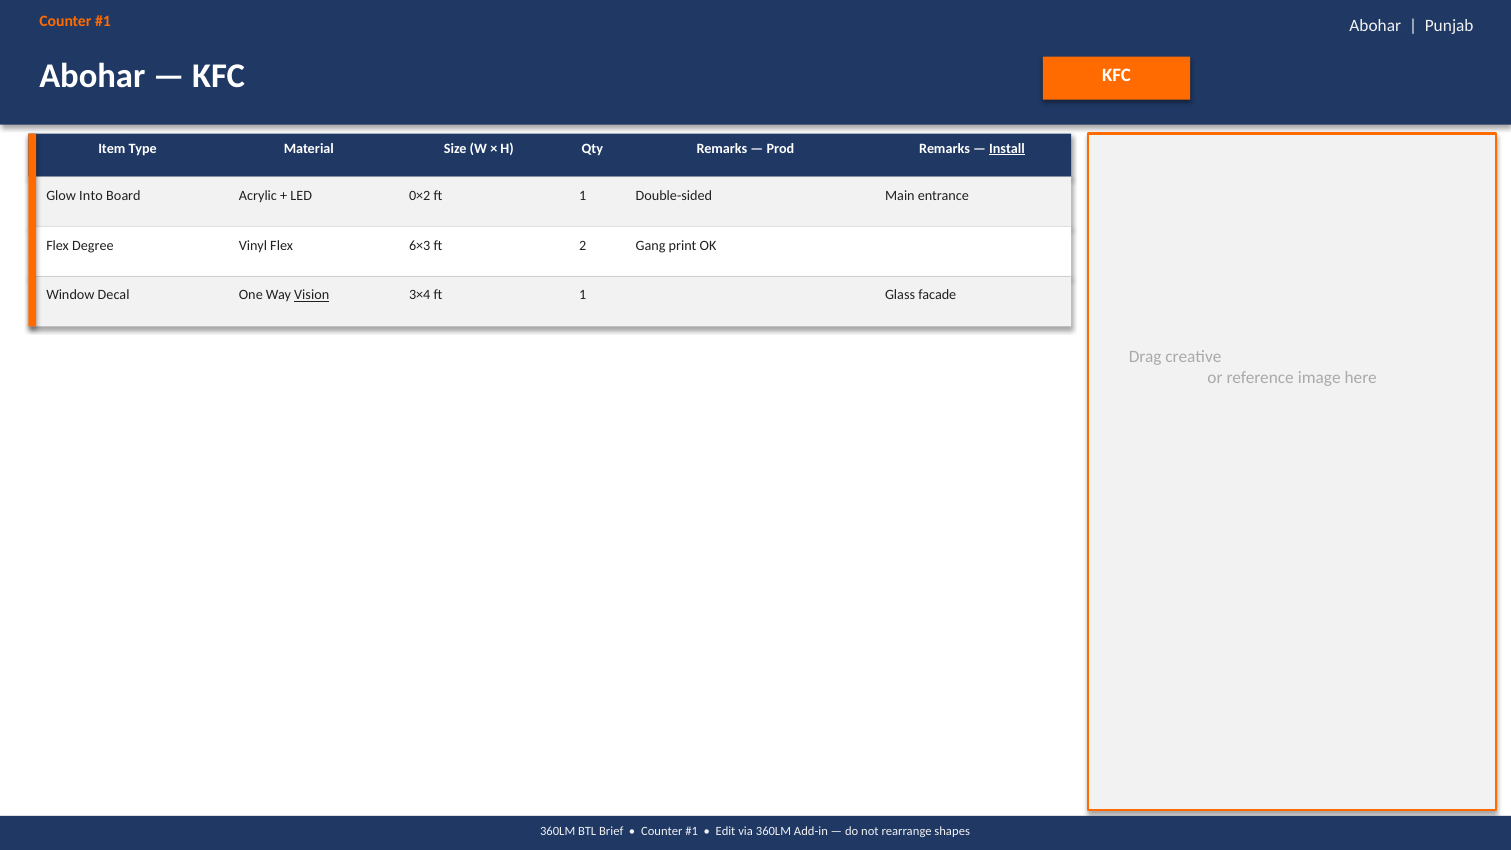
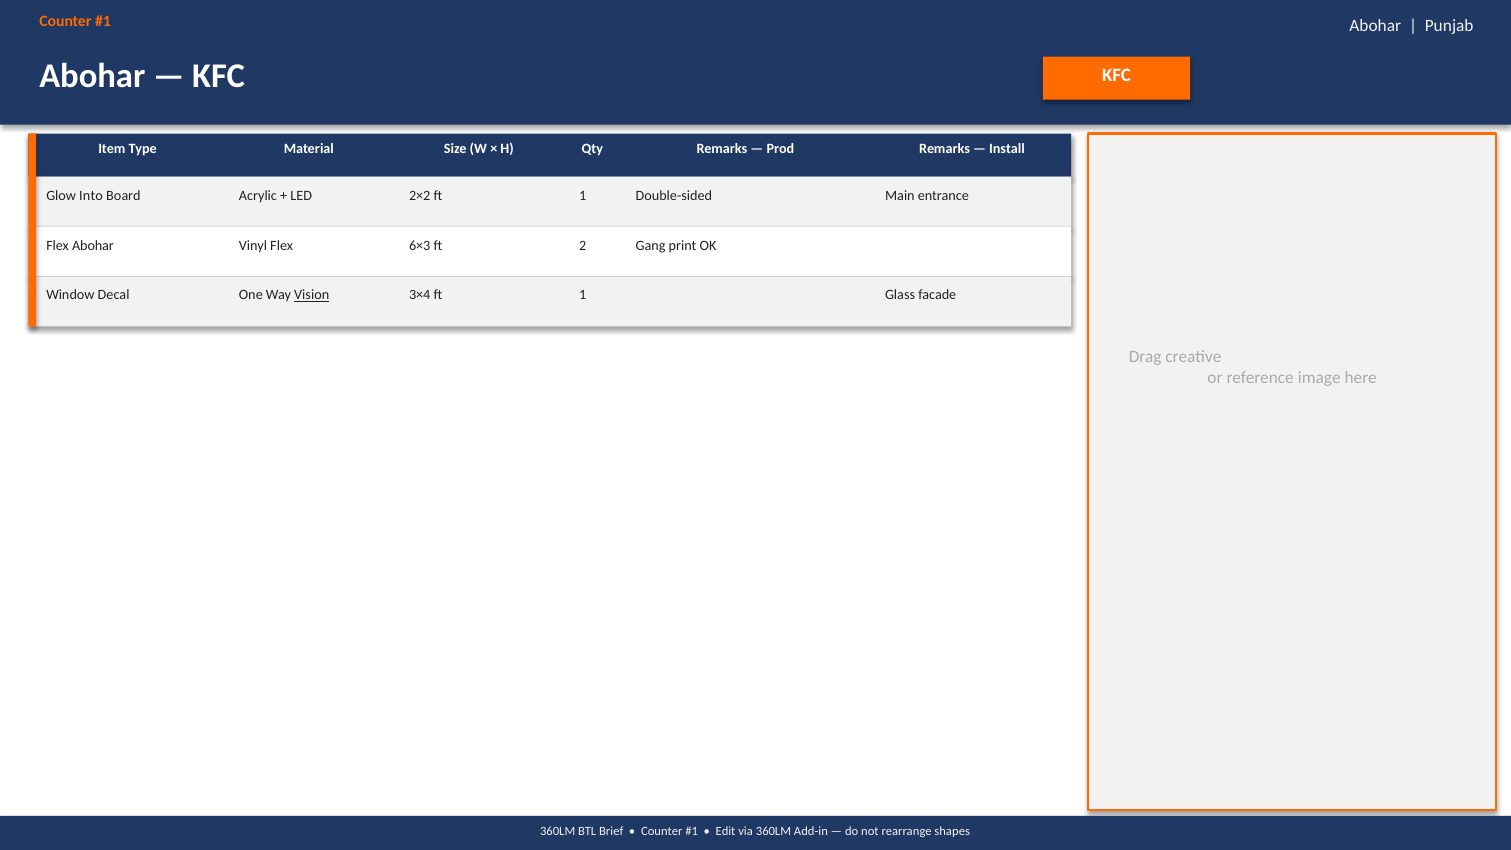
Install underline: present -> none (1007, 149)
0×2: 0×2 -> 2×2 (420, 196)
Flex Degree: Degree -> Abohar (93, 245)
